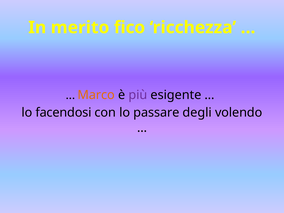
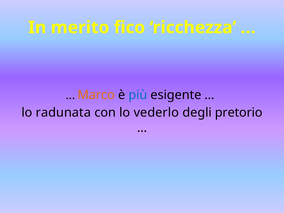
più colour: purple -> blue (138, 95)
facendosi: facendosi -> radunata (63, 113)
passare: passare -> vederlo (156, 113)
volendo: volendo -> pretorio (239, 113)
